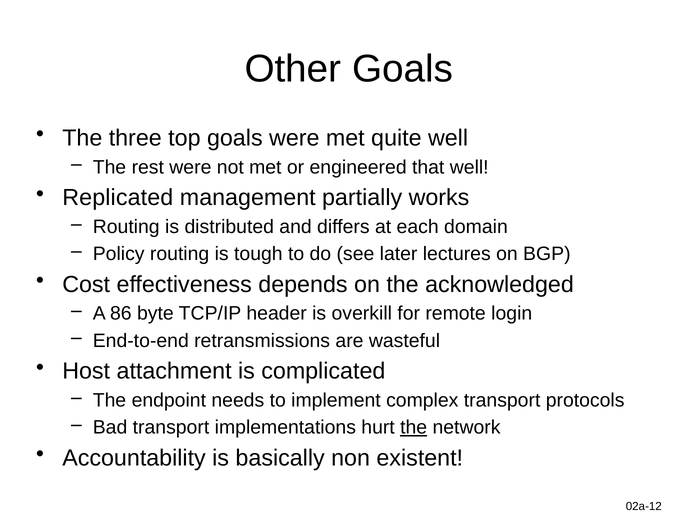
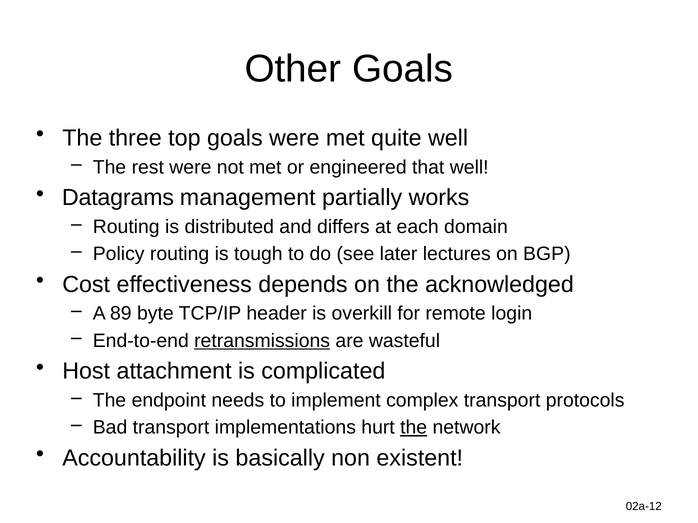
Replicated: Replicated -> Datagrams (118, 198)
86: 86 -> 89 (121, 314)
retransmissions underline: none -> present (262, 341)
